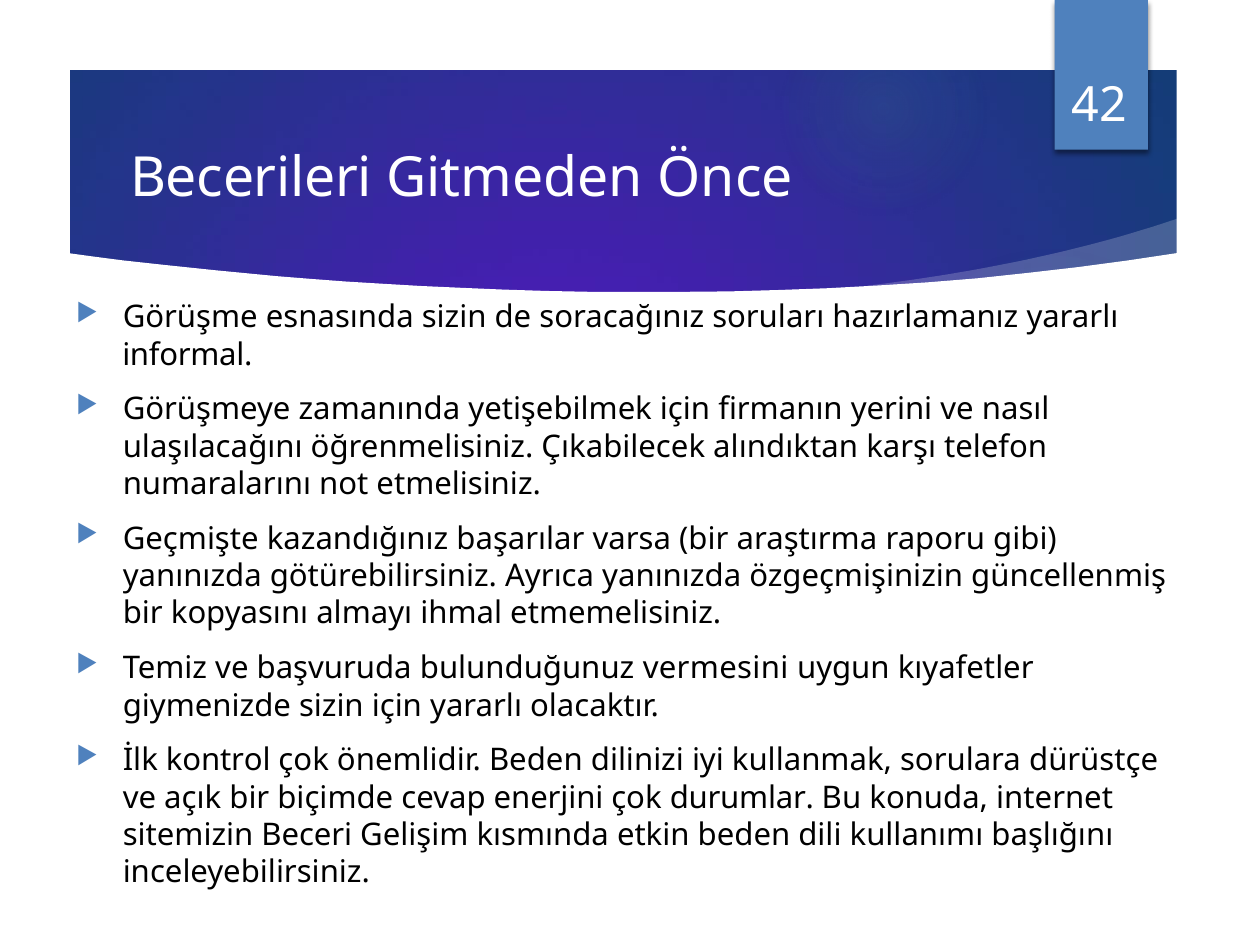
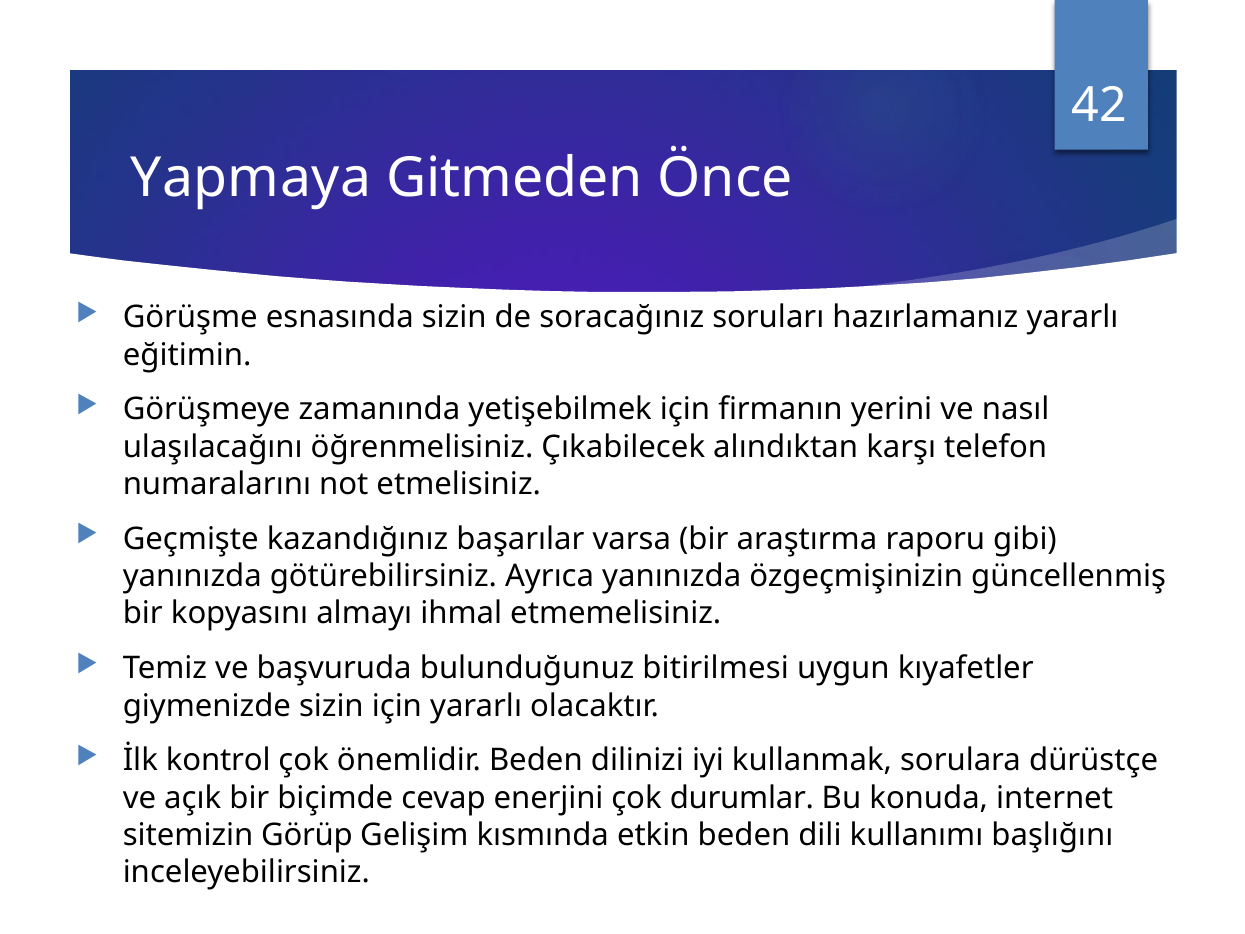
Becerileri: Becerileri -> Yapmaya (251, 178)
informal: informal -> eğitimin (187, 355)
vermesini: vermesini -> bitirilmesi (716, 668)
Beceri: Beceri -> Görüp (307, 835)
